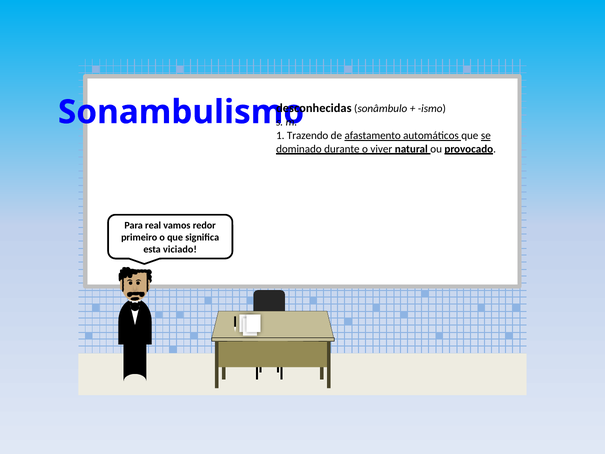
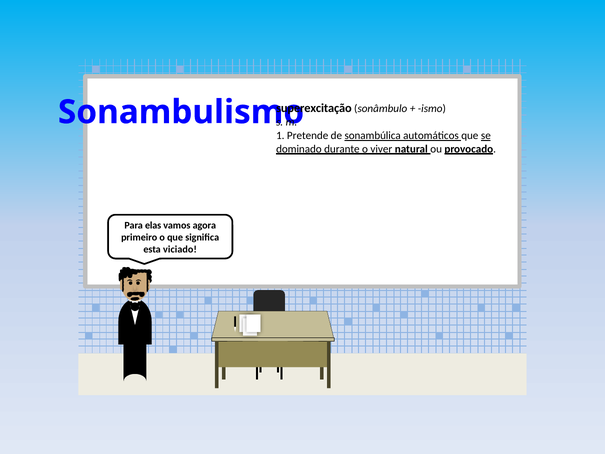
desconhecidas: desconhecidas -> superexcitação (314, 108)
Trazendo: Trazendo -> Pretende (308, 136)
afastamento: afastamento -> sonambúlica (373, 136)
real: real -> elas (153, 225)
redor: redor -> agora (204, 225)
